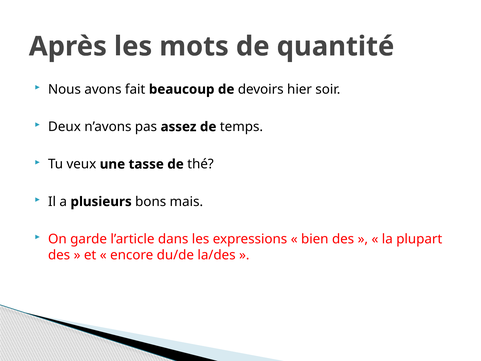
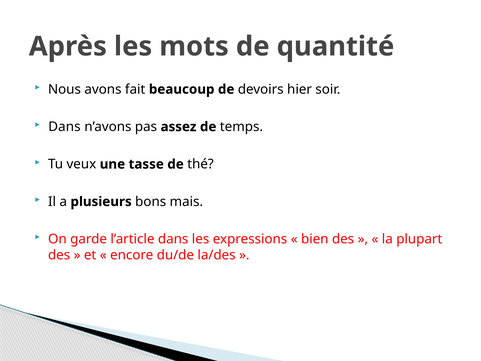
Deux: Deux -> Dans (64, 127)
